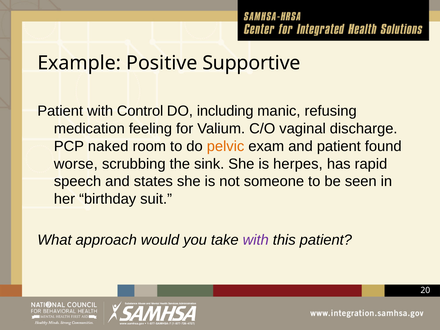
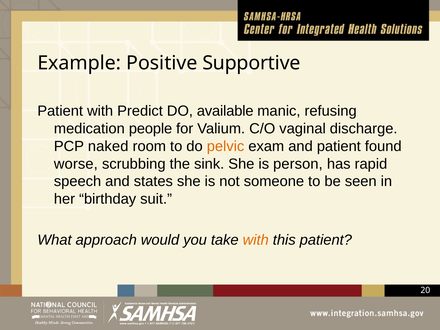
Control: Control -> Predict (140, 111)
including: including -> available (225, 111)
feeling: feeling -> people (151, 129)
herpes: herpes -> person (298, 164)
with colour: purple -> orange (256, 240)
